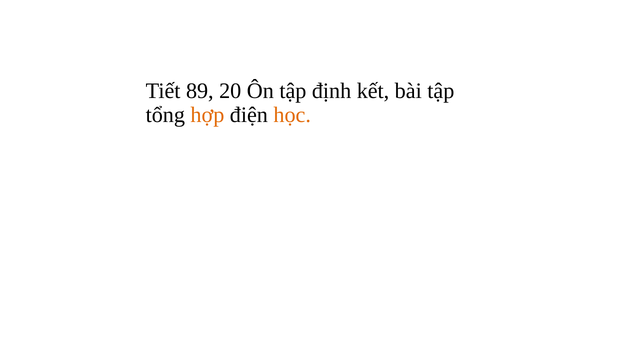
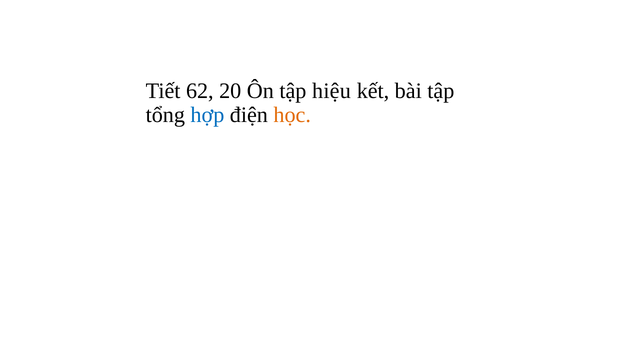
89: 89 -> 62 (200, 91)
định: định -> hiệu (331, 91)
hợp colour: orange -> blue (207, 115)
